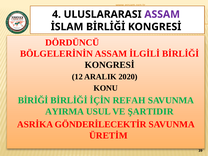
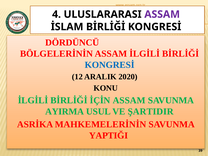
KONGRESİ colour: black -> blue (110, 65)
BİRİĞİ: BİRİĞİ -> İLGİLİ (33, 100)
İÇİN REFAH: REFAH -> ASSAM (129, 100)
GÖNDERİLECEKTİR: GÖNDERİLECEKTİR -> MAHKEMELERİNİN (101, 124)
ÜRETİM: ÜRETİM -> YAPTIĞI (109, 136)
